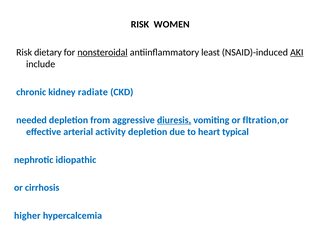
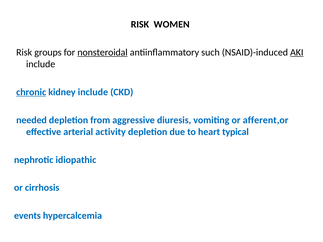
dietary: dietary -> groups (48, 52)
least: least -> such (211, 52)
chronic underline: none -> present (31, 92)
kidney radiate: radiate -> include (93, 92)
diuresis underline: present -> none (174, 120)
fltration,or: fltration,or -> afferent,or (266, 120)
higher: higher -> events (27, 216)
